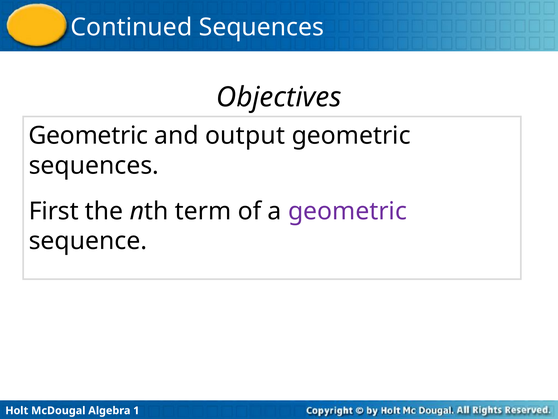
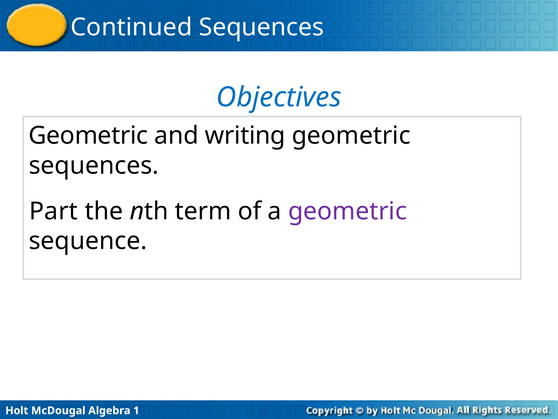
Objectives colour: black -> blue (279, 97)
output: output -> writing (245, 136)
First: First -> Part (53, 211)
